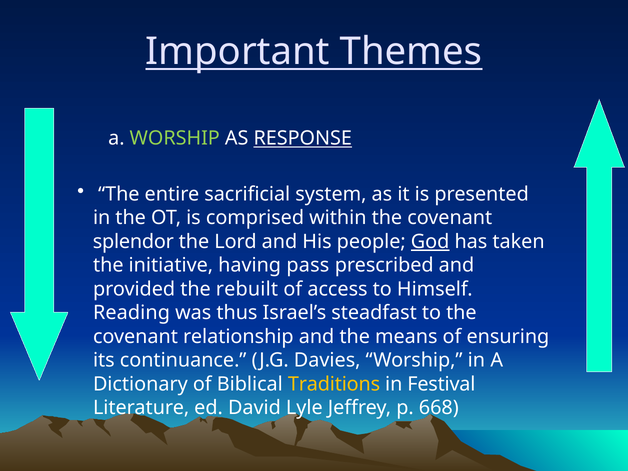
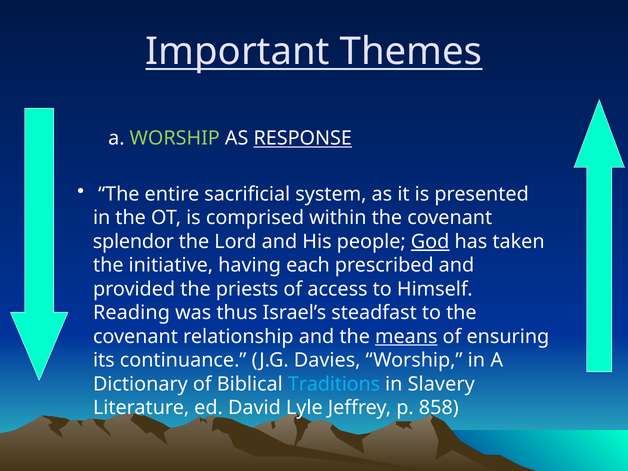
pass: pass -> each (308, 265)
rebuilt: rebuilt -> priests (247, 289)
means underline: none -> present (406, 337)
Traditions colour: yellow -> light blue (334, 384)
Festival: Festival -> Slavery (441, 384)
668: 668 -> 858 (439, 408)
